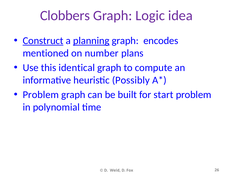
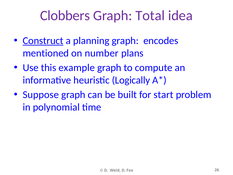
Logic: Logic -> Total (150, 16)
planning underline: present -> none (91, 41)
identical: identical -> example (77, 68)
Possibly: Possibly -> Logically (131, 80)
Problem: Problem -> Suppose (41, 95)
